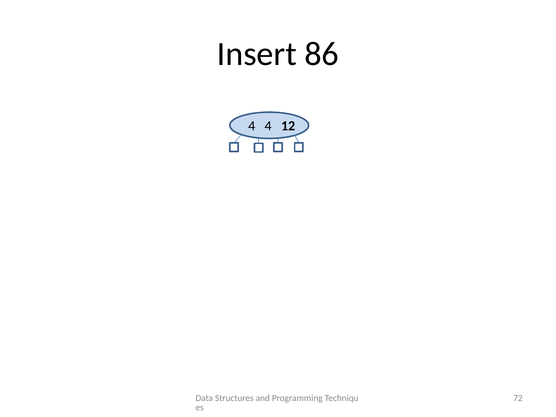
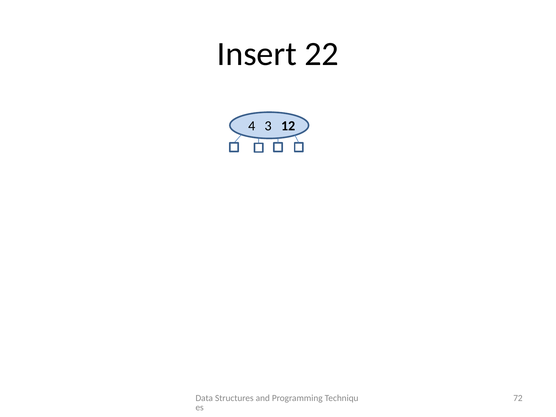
86: 86 -> 22 (322, 54)
4 4: 4 -> 3 (268, 126)
